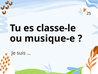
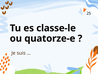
musique-e: musique-e -> quatorze-e (50, 38)
